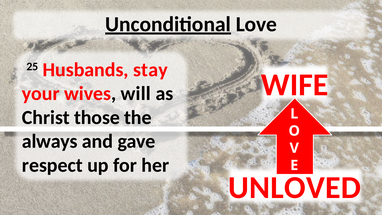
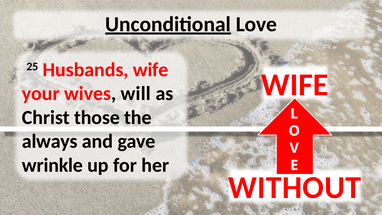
Husbands stay: stay -> wife (151, 70)
respect: respect -> wrinkle (52, 165)
UNLOVED: UNLOVED -> WITHOUT (295, 187)
